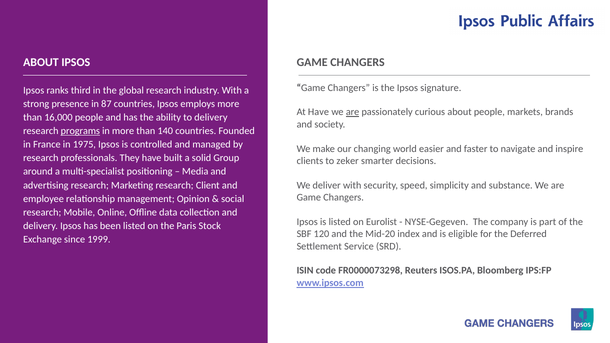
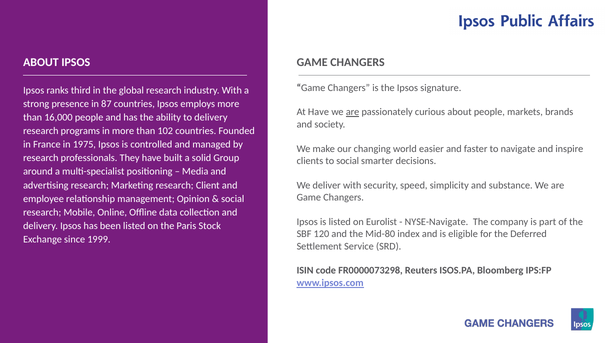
programs underline: present -> none (80, 131)
140: 140 -> 102 (165, 131)
to zeker: zeker -> social (348, 161)
NYSE-Gegeven: NYSE-Gegeven -> NYSE-Navigate (436, 222)
Mid-20: Mid-20 -> Mid-80 (380, 234)
